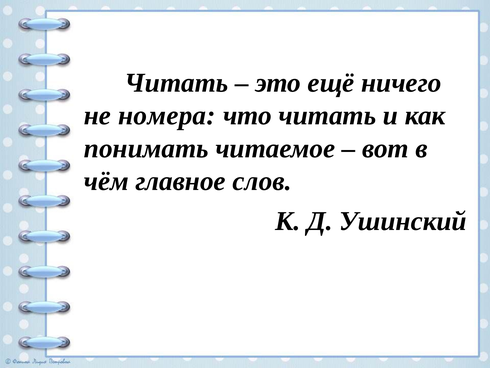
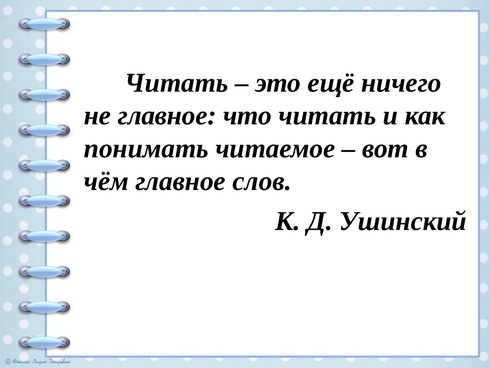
не номера: номера -> главное (167, 115)
